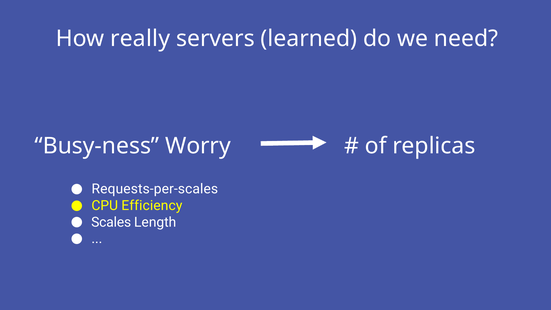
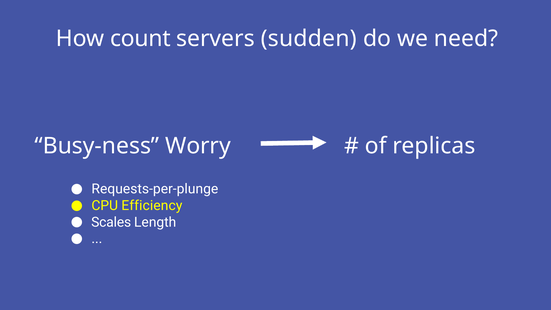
really: really -> count (140, 39)
learned: learned -> sudden (309, 39)
Requests-per-scales: Requests-per-scales -> Requests-per-plunge (155, 189)
